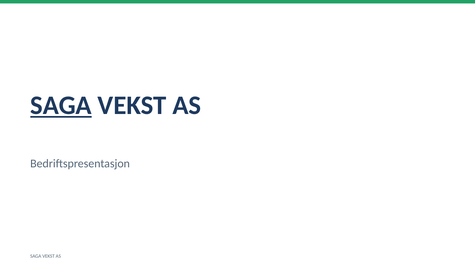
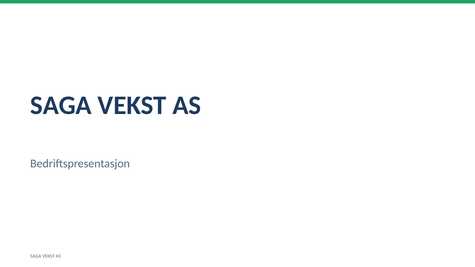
SAGA underline: present -> none (61, 105)
